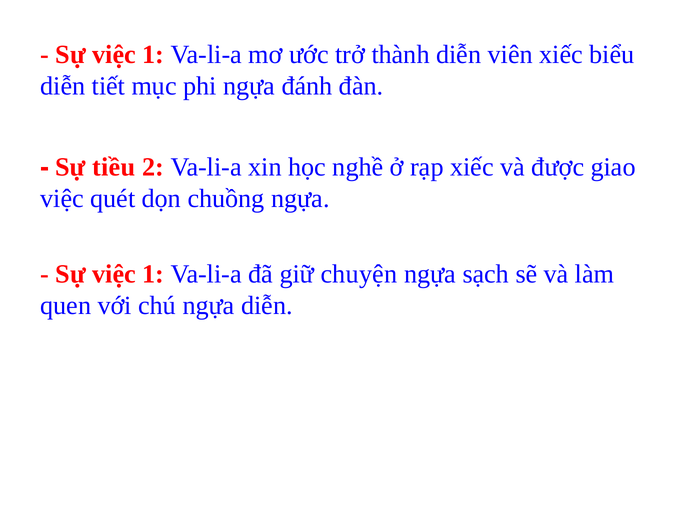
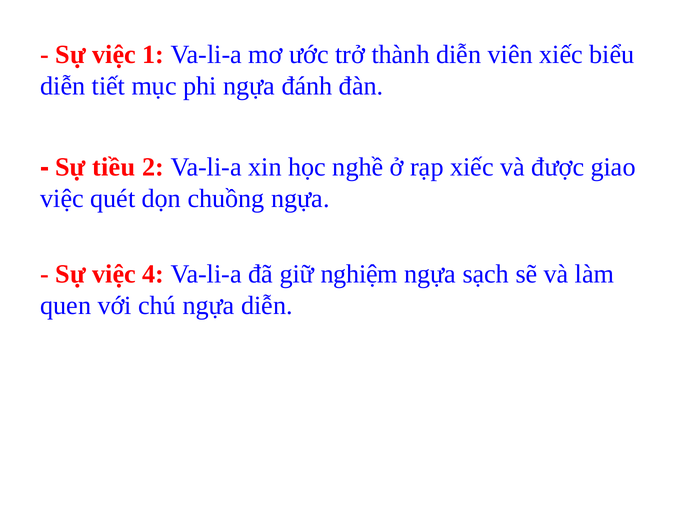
1: 1 -> 4 (153, 274)
chuyện: chuyện -> nghiệm (359, 274)
